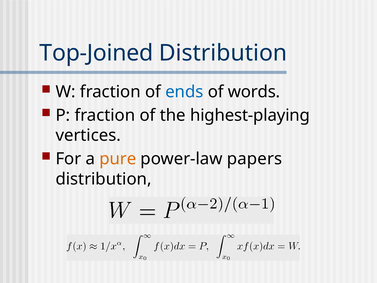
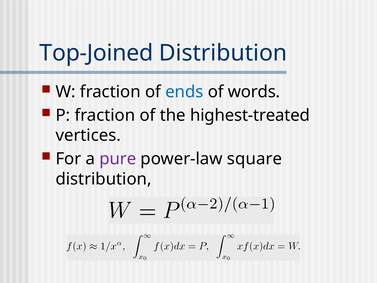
highest-playing: highest-playing -> highest-treated (250, 115)
pure colour: orange -> purple (118, 159)
papers: papers -> square (255, 159)
